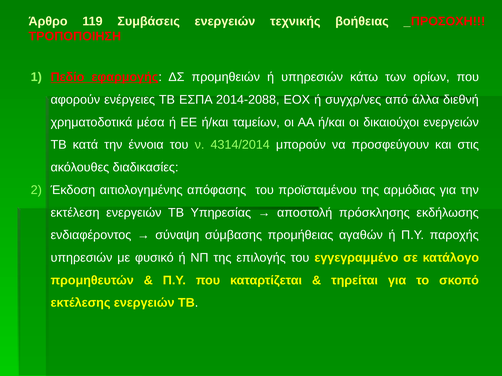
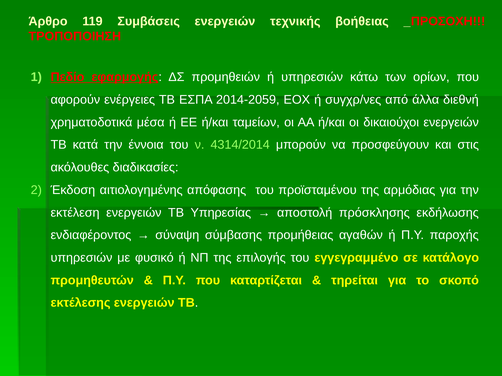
2014-2088: 2014-2088 -> 2014-2059 (248, 100)
